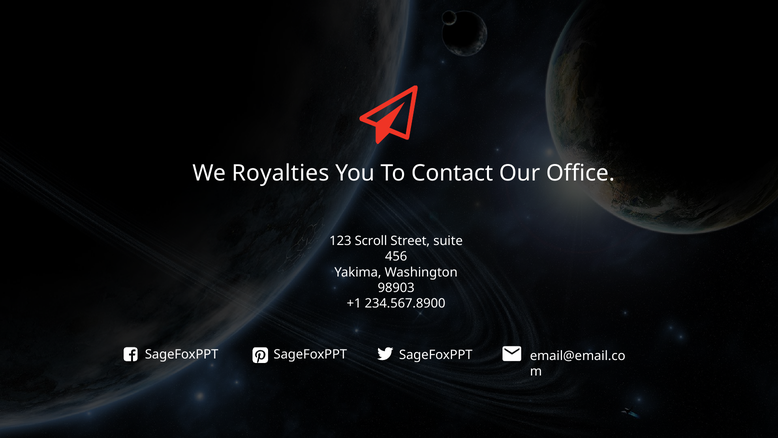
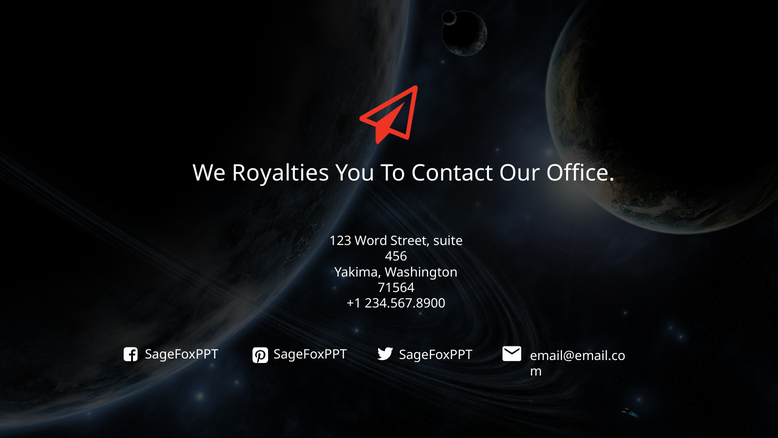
Scroll: Scroll -> Word (371, 241)
98903: 98903 -> 71564 (396, 288)
